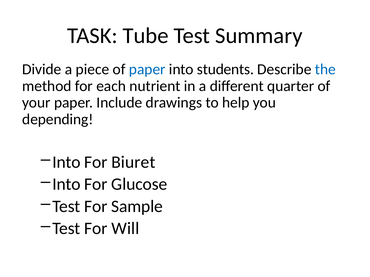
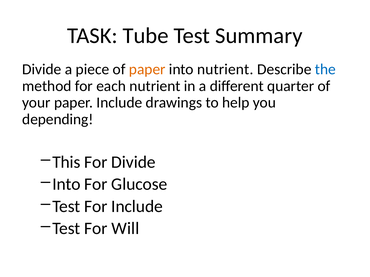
paper colour: blue -> orange (147, 70)
into students: students -> nutrient (225, 70)
Into: Into -> This (66, 162)
For Biuret: Biuret -> Divide (133, 162)
For Sample: Sample -> Include (137, 207)
